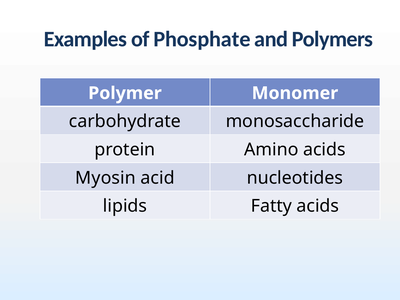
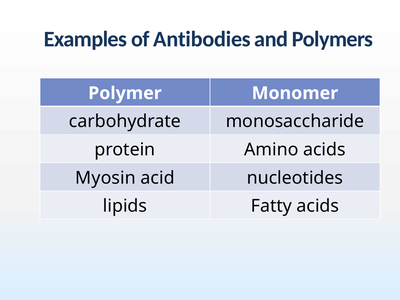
Phosphate: Phosphate -> Antibodies (202, 39)
